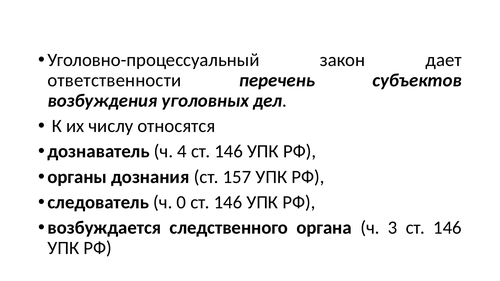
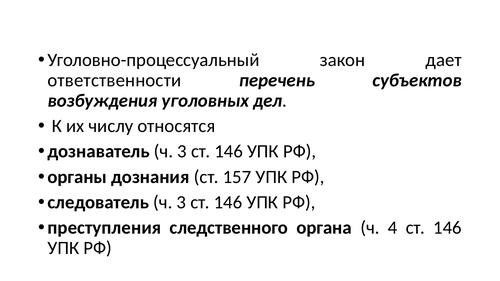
дознаватель ч 4: 4 -> 3 (182, 152)
следователь ч 0: 0 -> 3 (181, 202)
возбуждается: возбуждается -> преступления (104, 228)
3: 3 -> 4 (393, 228)
